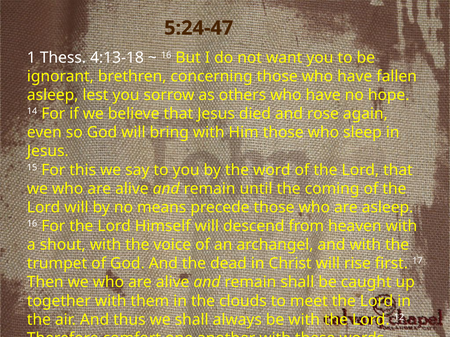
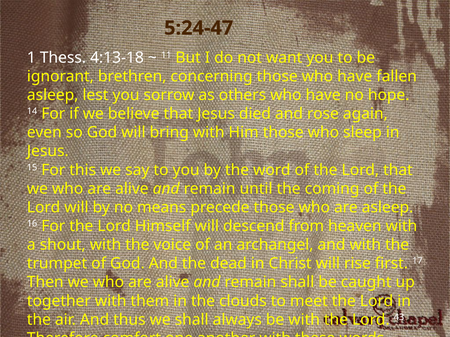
16: 16 -> 11 (166, 55)
12: 12 -> 43 (399, 318)
